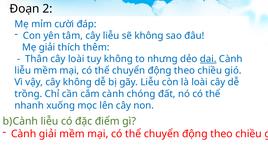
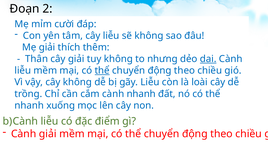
cây loài: loài -> giải (76, 59)
thể underline: none -> present (102, 70)
cành chóng: chóng -> nhanh (141, 94)
